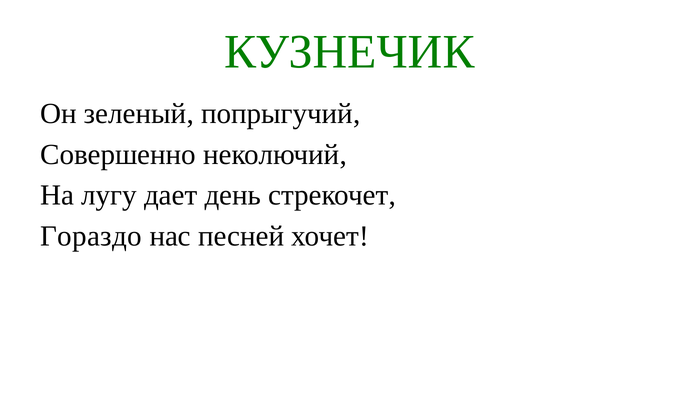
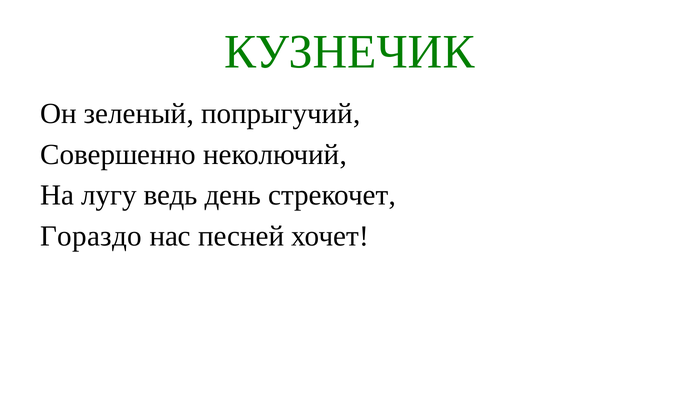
дает: дает -> ведь (171, 195)
